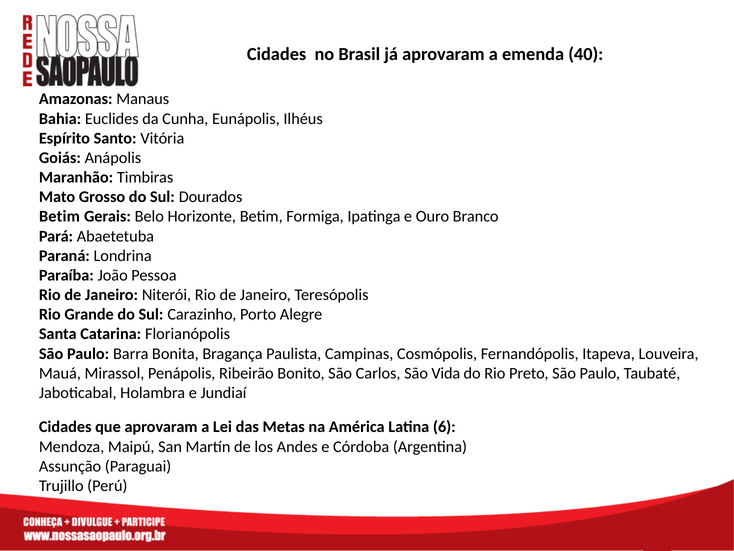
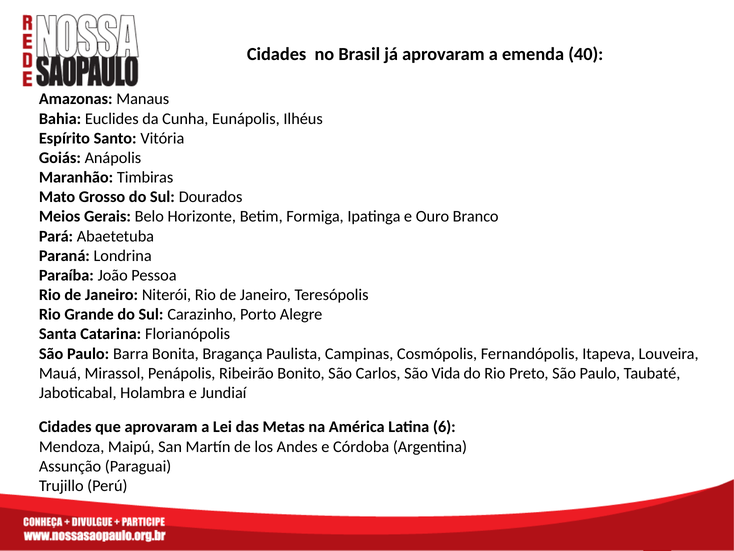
Betim: Betim -> Meios (60, 216)
